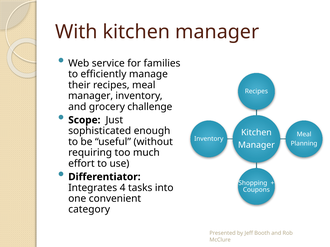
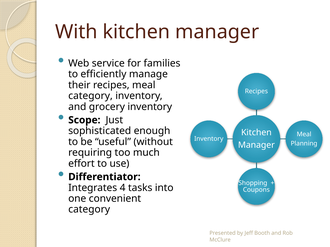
manager: manager -> category (91, 96)
grocery challenge: challenge -> inventory (150, 107)
